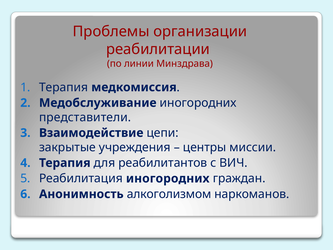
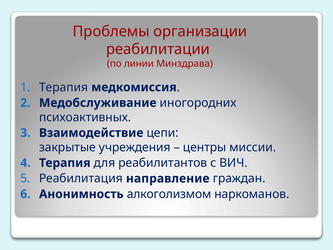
представители: представители -> психоактивных (85, 117)
Реабилитация иногородних: иногородних -> направление (168, 178)
